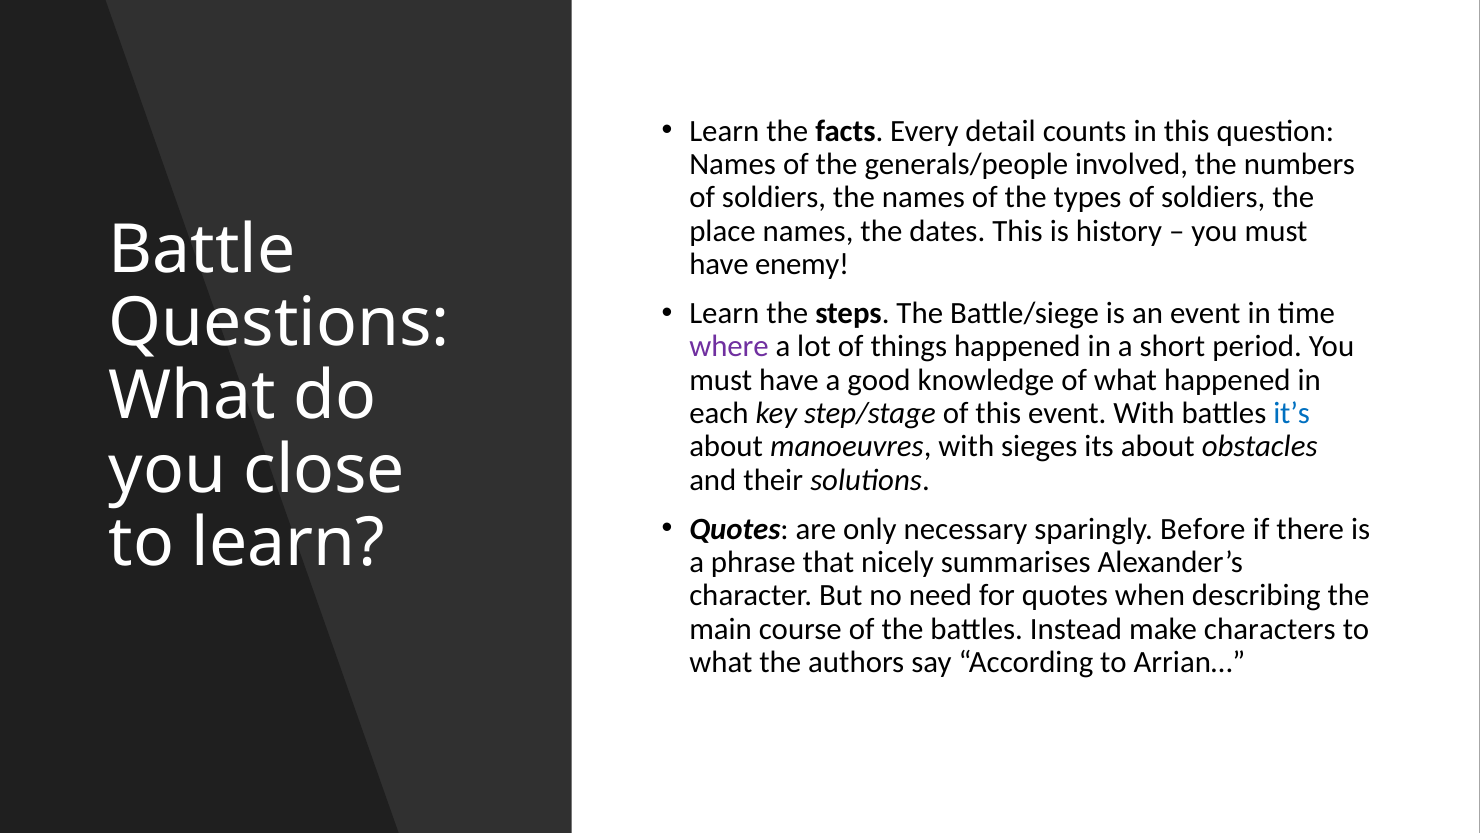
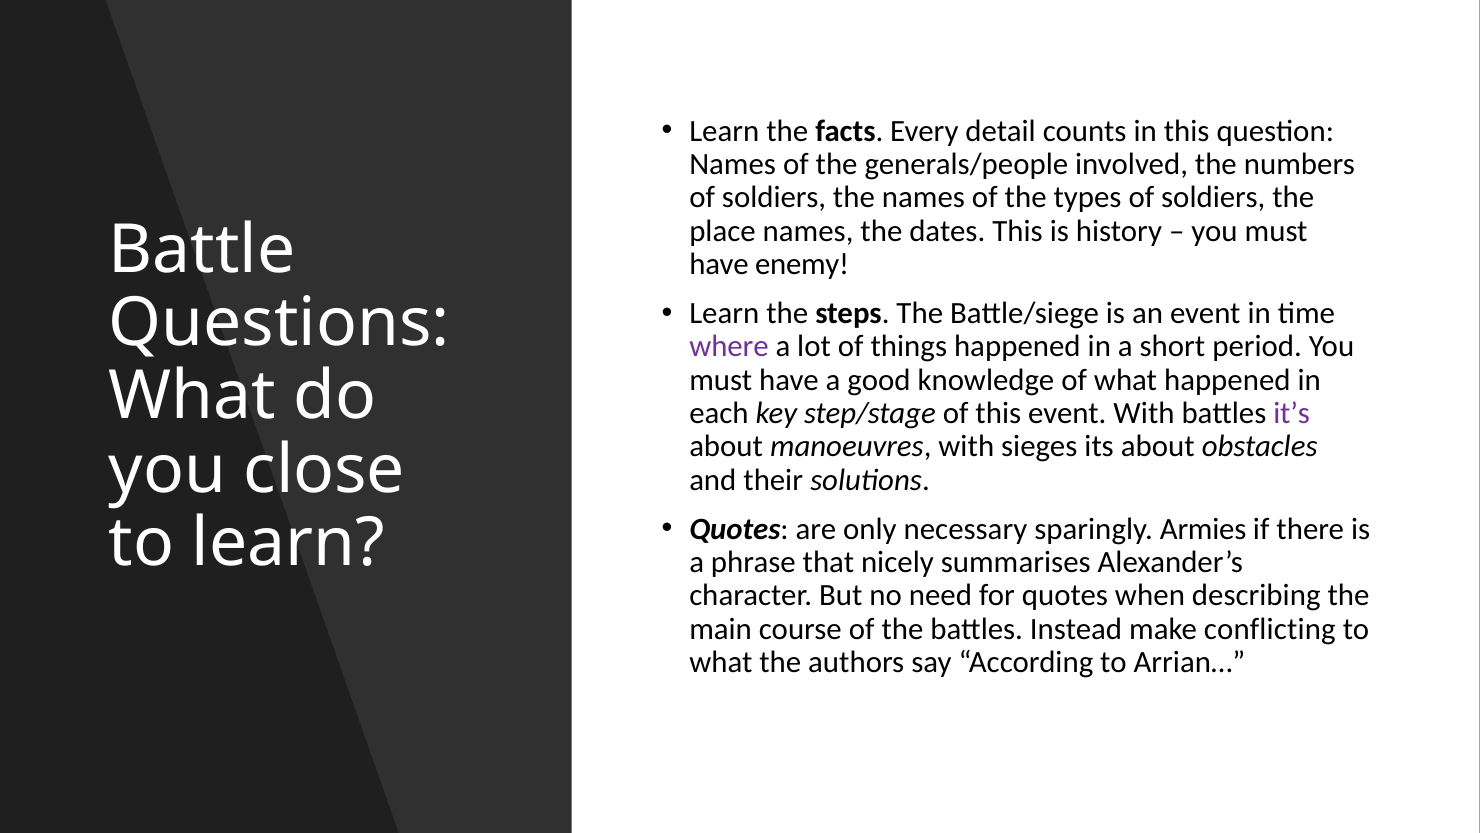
it’s colour: blue -> purple (1292, 413)
Before: Before -> Armies (1203, 529)
characters: characters -> conflicting (1270, 629)
